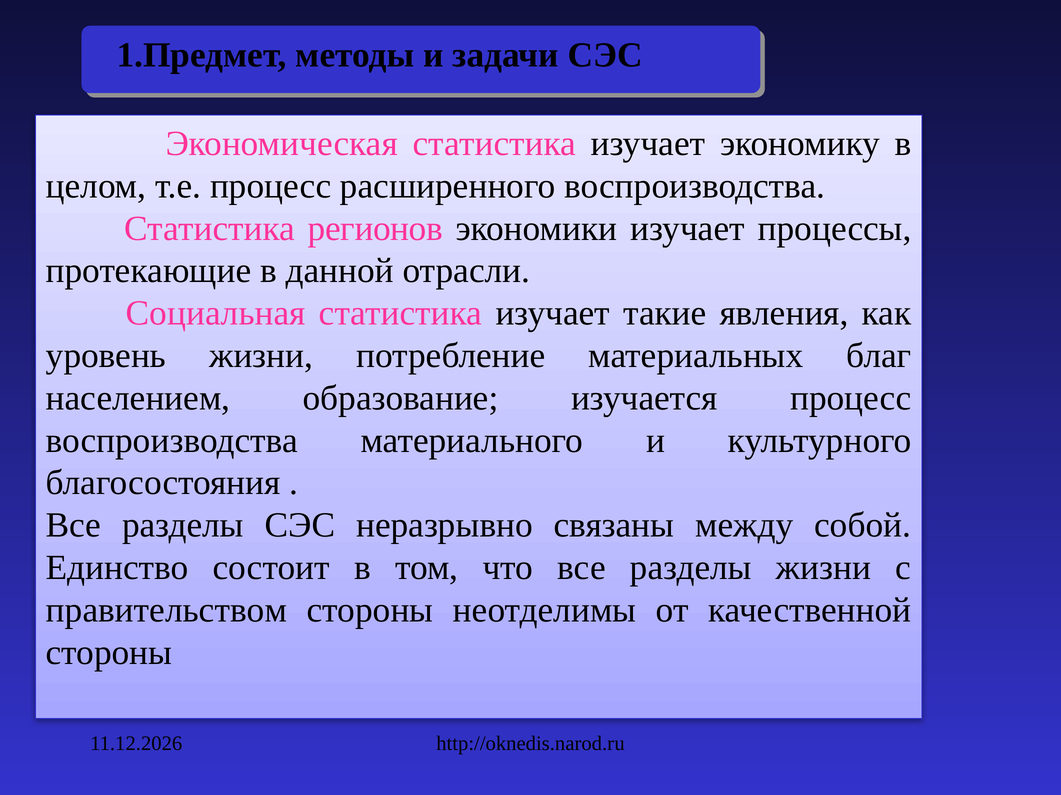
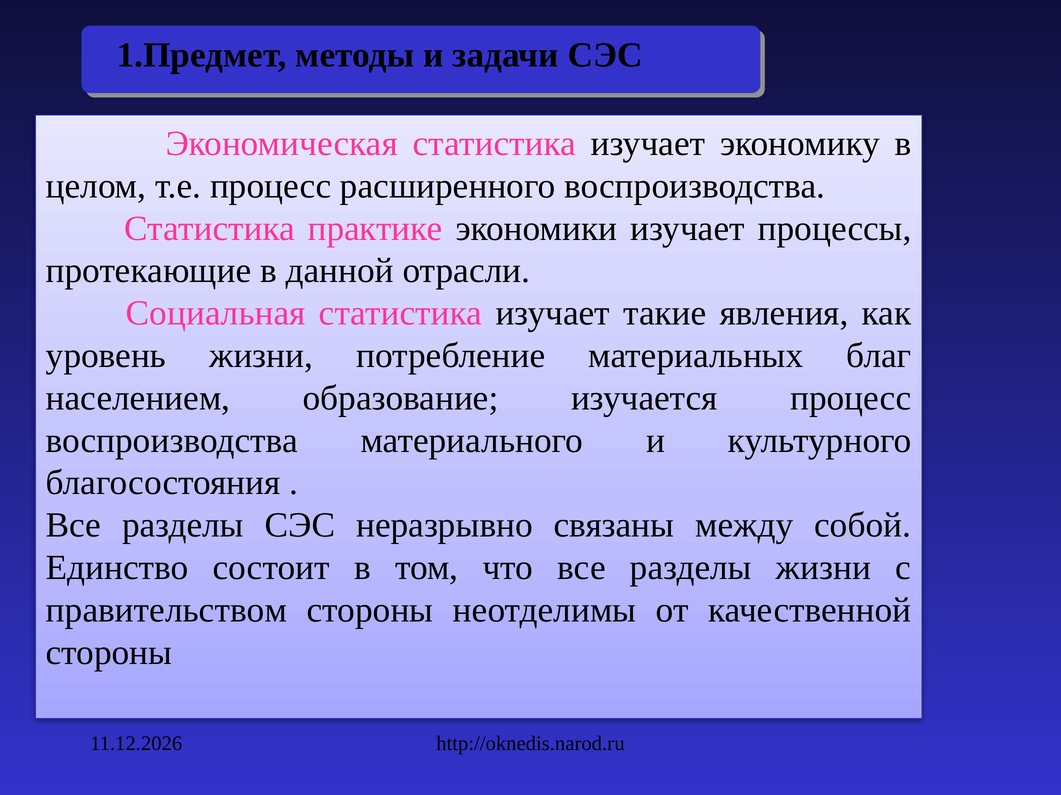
регионов: регионов -> практике (375, 229)
